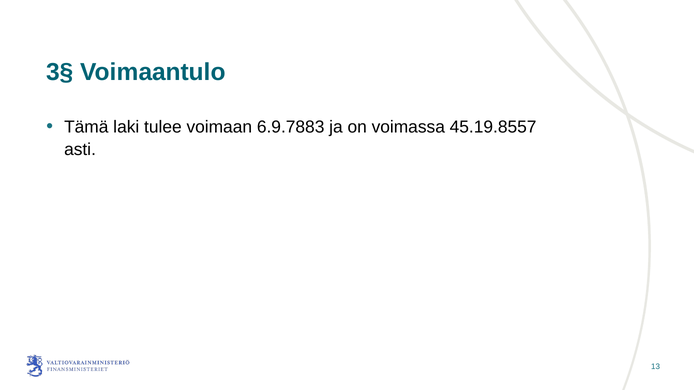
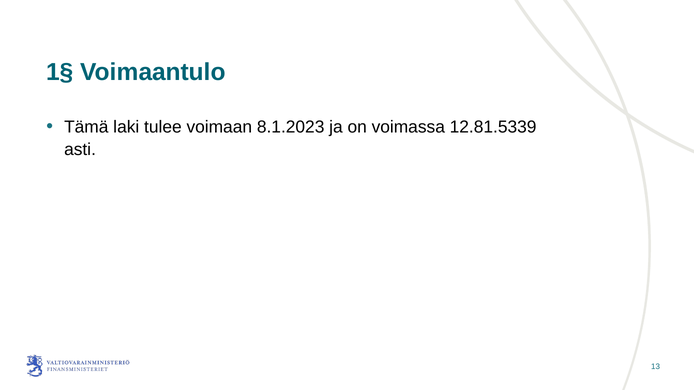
3§: 3§ -> 1§ (60, 72)
6.9.7883: 6.9.7883 -> 8.1.2023 (291, 127)
45.19.8557: 45.19.8557 -> 12.81.5339 (493, 127)
